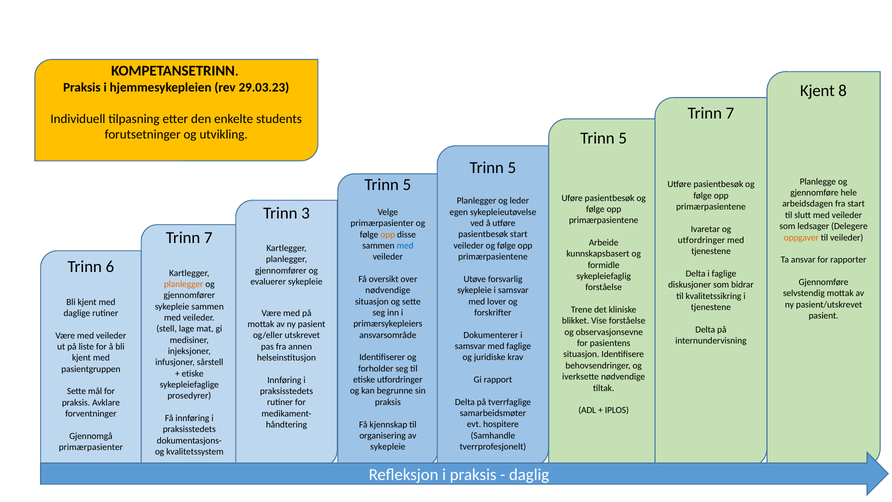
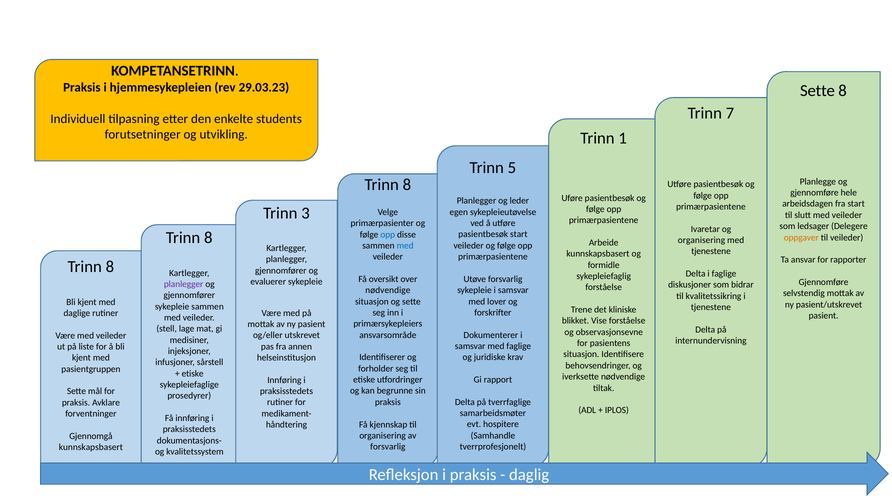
Kjent: Kjent -> Sette (817, 90)
5: 5 -> 1 (623, 138)
5: 5 -> 8 (407, 185)
opp colour: orange -> blue (388, 234)
7: 7 -> 8 (208, 238)
utfordringer: utfordringer -> organisering (701, 240)
6: 6 -> 8 (110, 267)
planlegger colour: orange -> purple (184, 284)
sykepleie: sykepleie -> forsvarlig (388, 447)
primærpasienter: primærpasienter -> kunnskapsbasert (91, 447)
